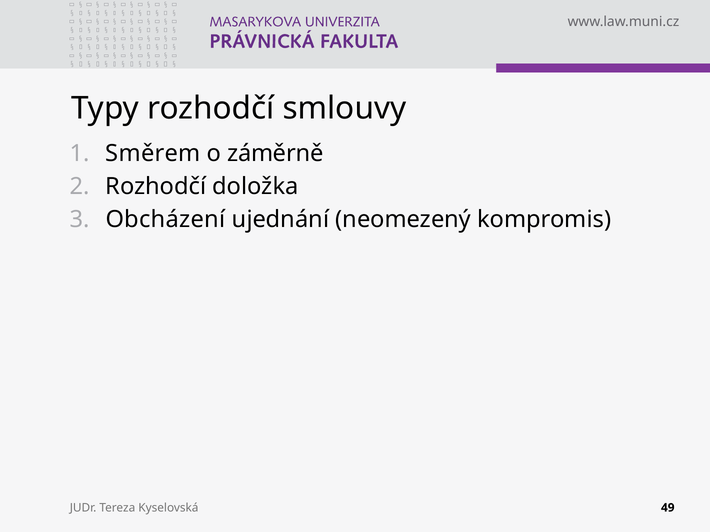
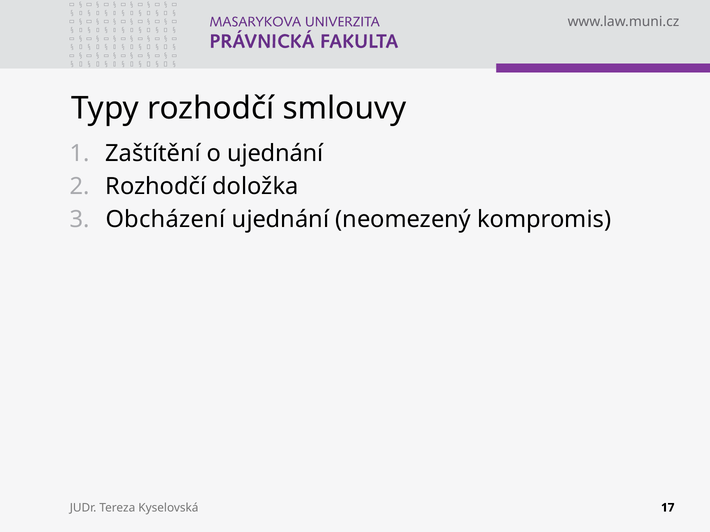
Směrem: Směrem -> Zaštítění (153, 154)
o záměrně: záměrně -> ujednání (275, 154)
49: 49 -> 17 (668, 508)
